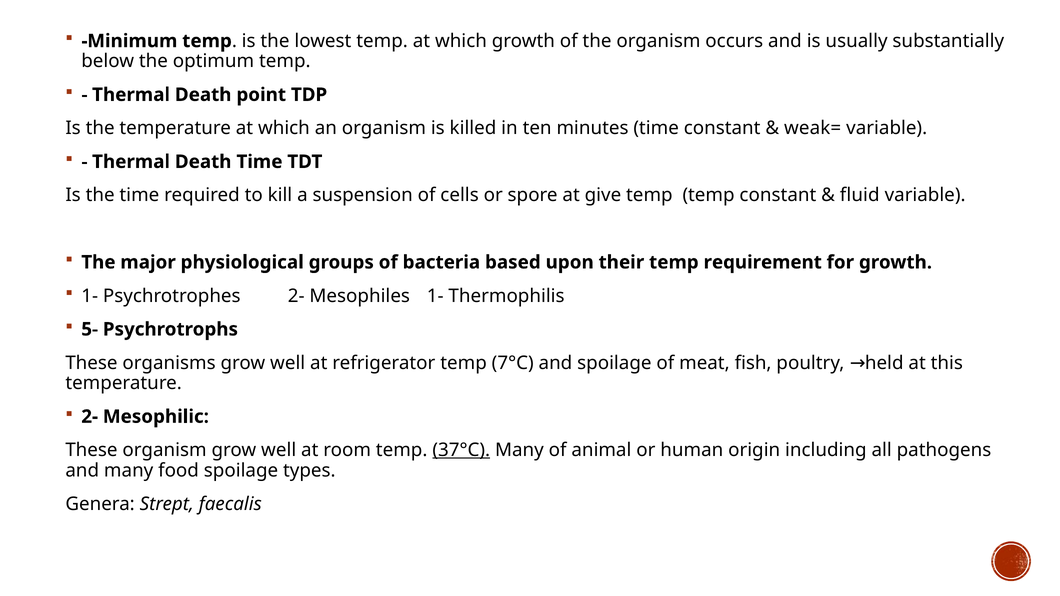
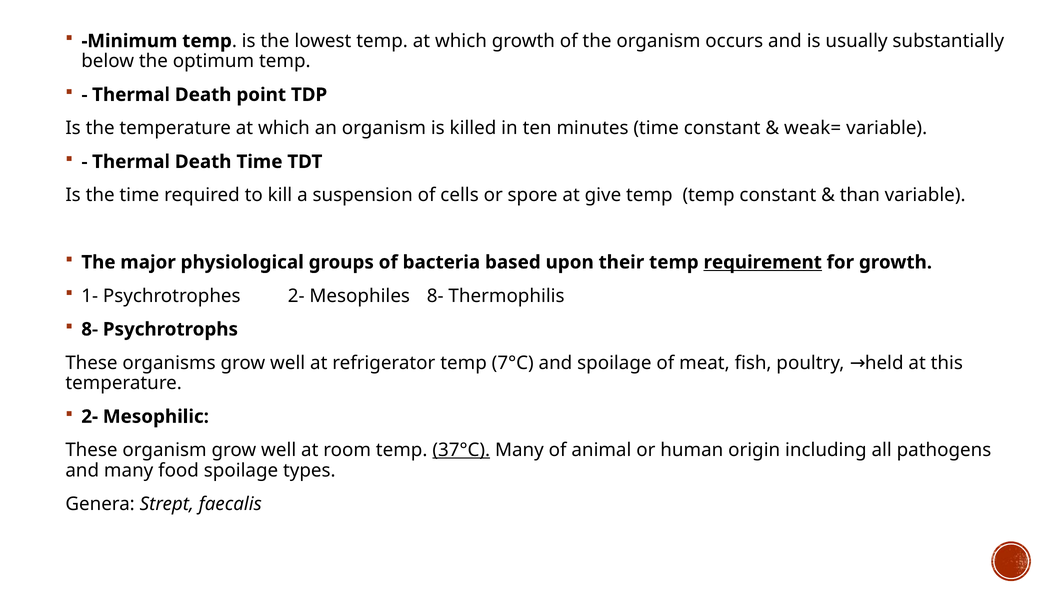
fluid: fluid -> than (860, 195)
requirement underline: none -> present (763, 262)
Mesophiles 1-: 1- -> 8- (435, 296)
5-: 5- -> 8- (90, 329)
